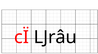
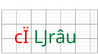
Ǉrâu colour: black -> green (55, 37)
